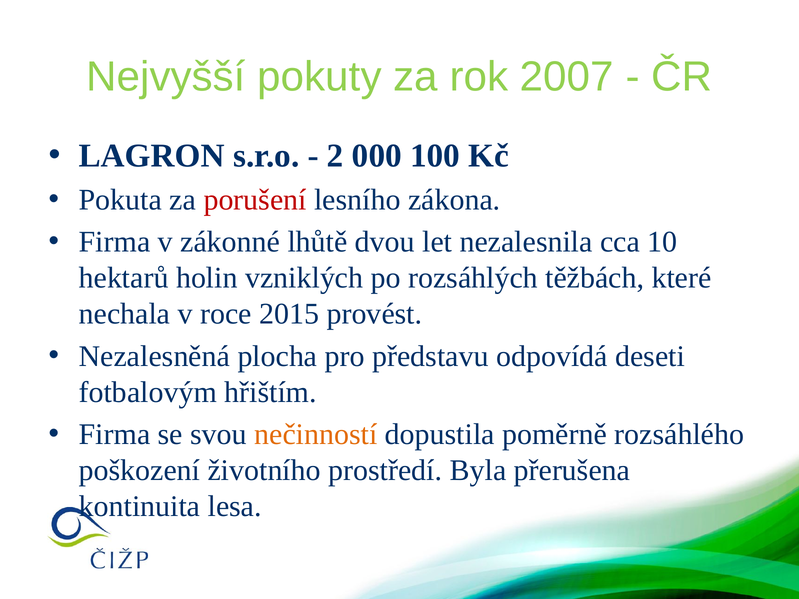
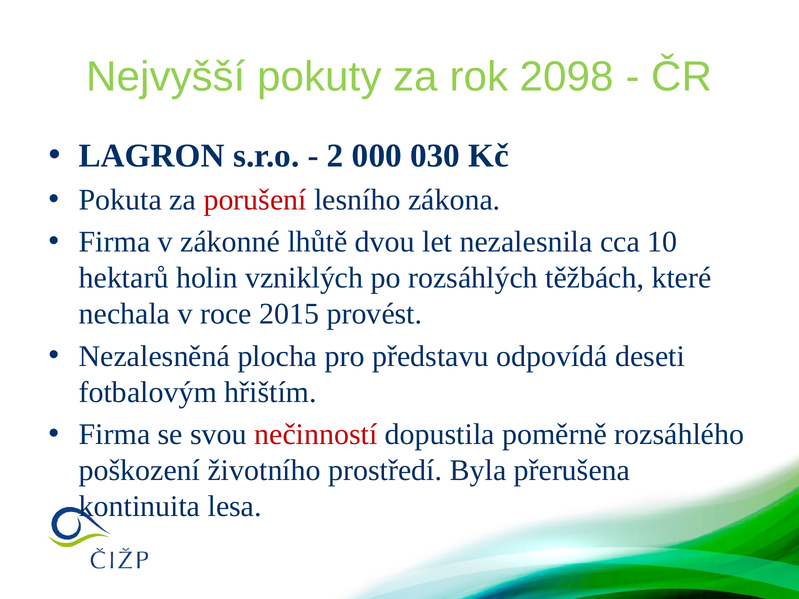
2007: 2007 -> 2098 (567, 77)
100: 100 -> 030 (435, 156)
nečinností colour: orange -> red (316, 435)
